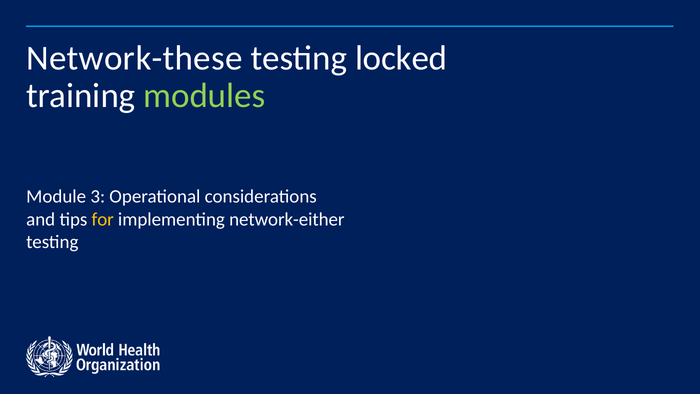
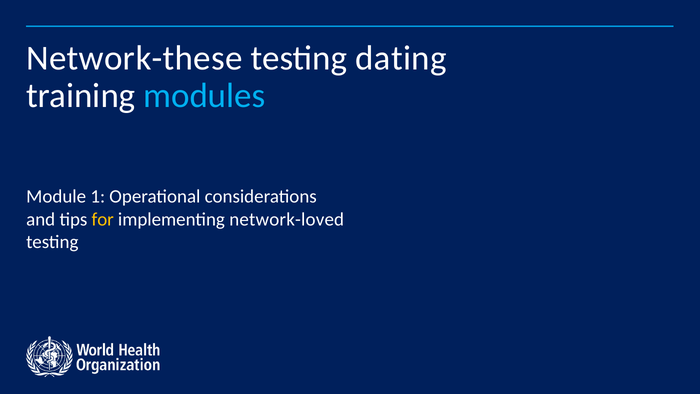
locked: locked -> dating (401, 58)
modules colour: light green -> light blue (204, 96)
3: 3 -> 1 (98, 196)
network-either: network-either -> network-loved (287, 219)
